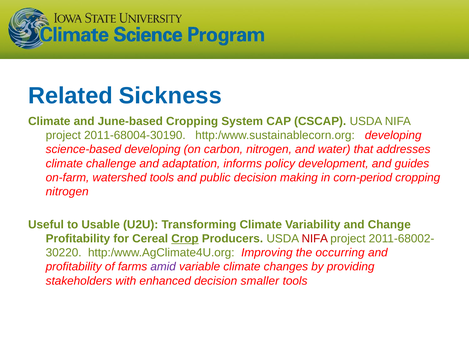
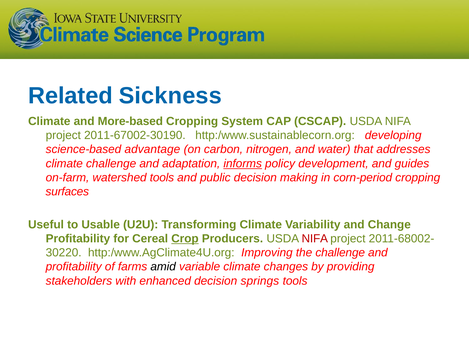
June-based: June-based -> More-based (130, 121)
2011-68004-30190: 2011-68004-30190 -> 2011-67002-30190 (135, 135)
science-based developing: developing -> advantage (152, 149)
informs underline: none -> present (243, 163)
nitrogen: nitrogen -> surfaces (67, 192)
the occurring: occurring -> challenge (340, 252)
amid colour: purple -> black (163, 267)
smaller: smaller -> springs (260, 281)
